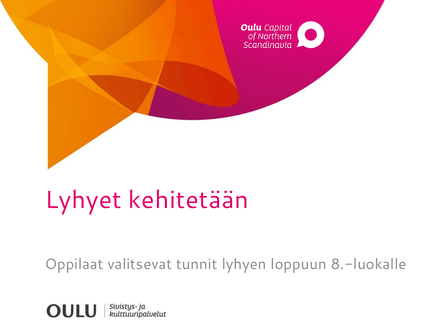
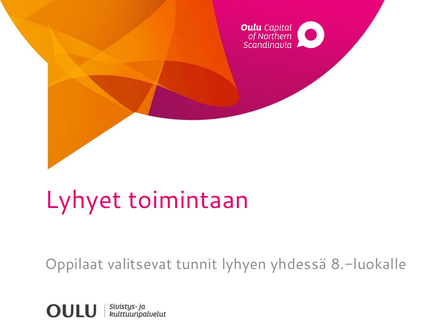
kehitetään: kehitetään -> toimintaan (189, 200)
loppuun: loppuun -> yhdessä (299, 264)
